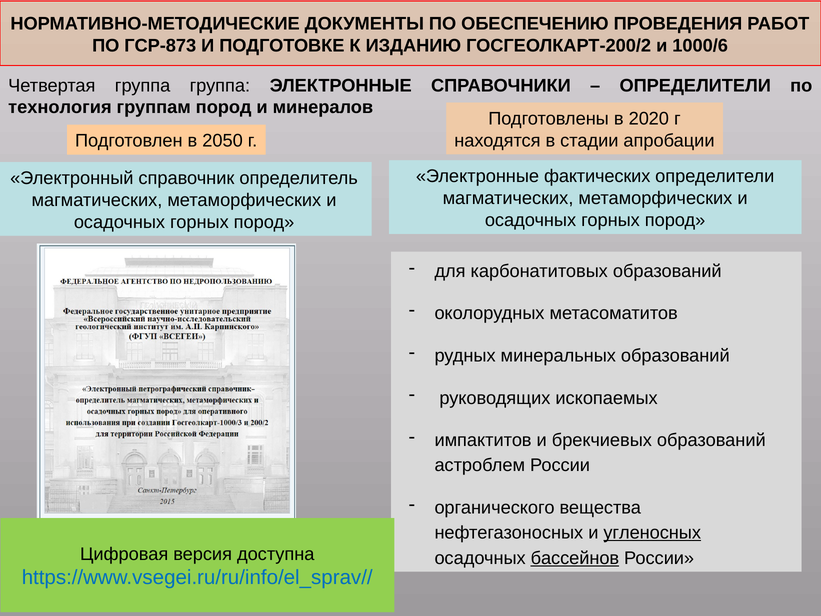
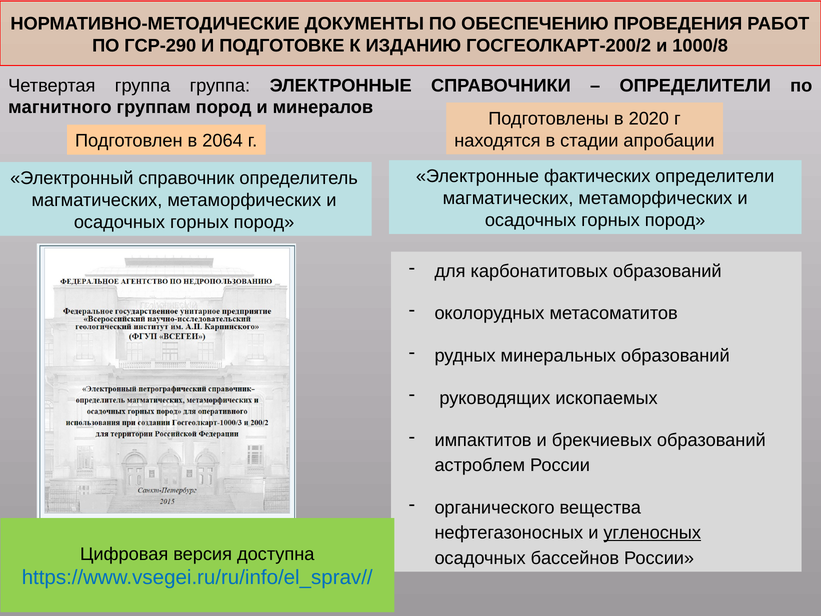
ГСР-873: ГСР-873 -> ГСР-290 (160, 45)
1000/6: 1000/6 -> 1000/8 (700, 45)
технология: технология -> магнитного (60, 107)
2050: 2050 -> 2064 (223, 141)
бассейнов underline: present -> none (575, 558)
